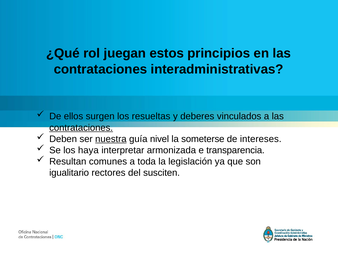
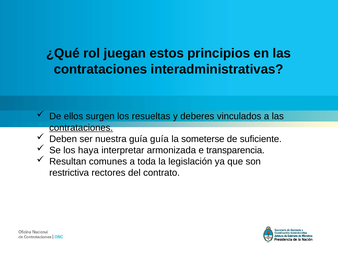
nuestra underline: present -> none (111, 139)
guía nivel: nivel -> guía (159, 139)
intereses: intereses -> suficiente (261, 139)
igualitario: igualitario -> restrictiva (69, 173)
susciten: susciten -> contrato (162, 173)
